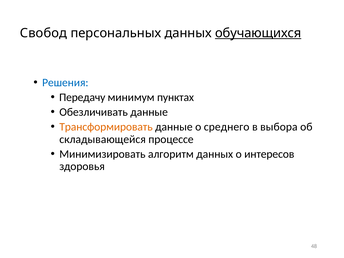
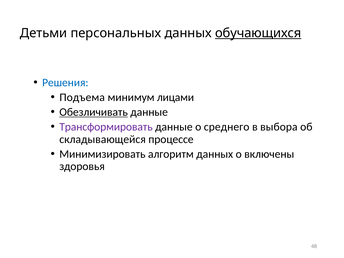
Свобод: Свобод -> Детьми (44, 33)
Передачу: Передачу -> Подъема (82, 97)
пунктах: пунктах -> лицами (175, 97)
Обезличивать underline: none -> present (94, 112)
Трансформировать colour: orange -> purple (106, 127)
интересов: интересов -> включены (269, 154)
